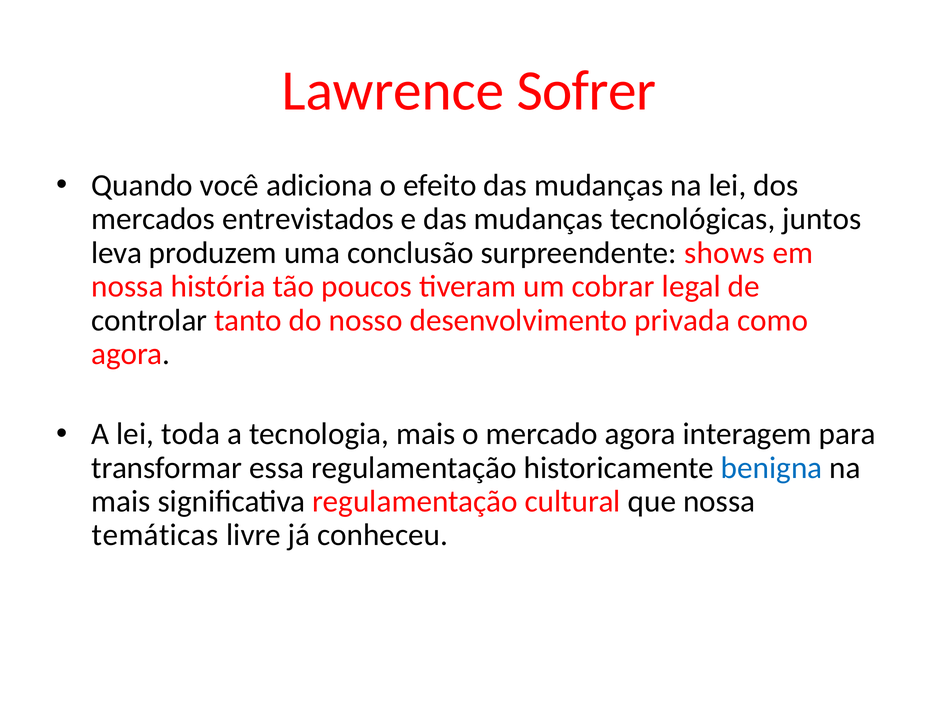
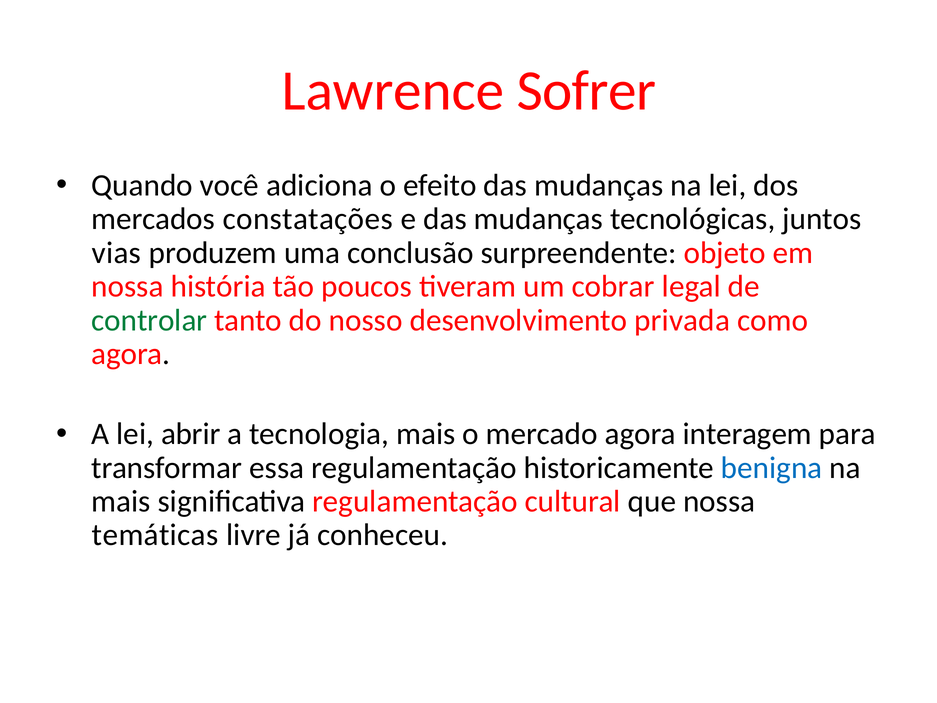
entrevistados: entrevistados -> constatações (308, 219)
leva: leva -> vias (116, 253)
shows: shows -> objeto (725, 253)
controlar colour: black -> green (149, 320)
toda: toda -> abrir (191, 434)
